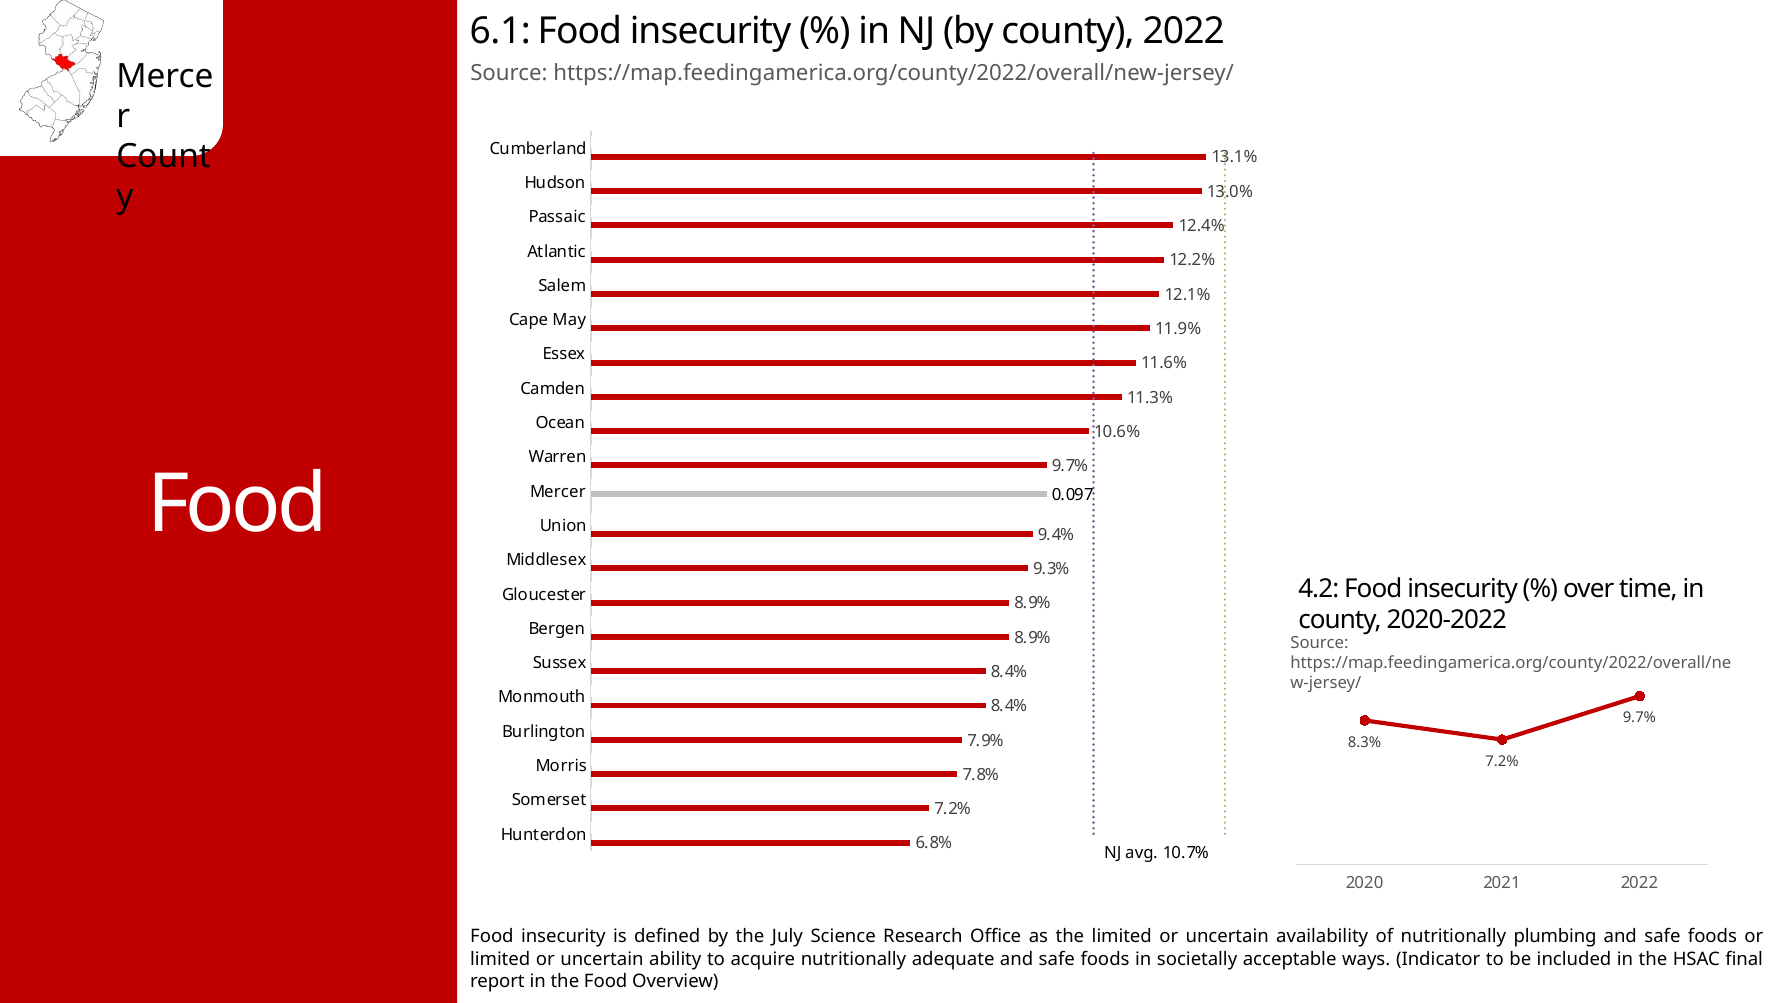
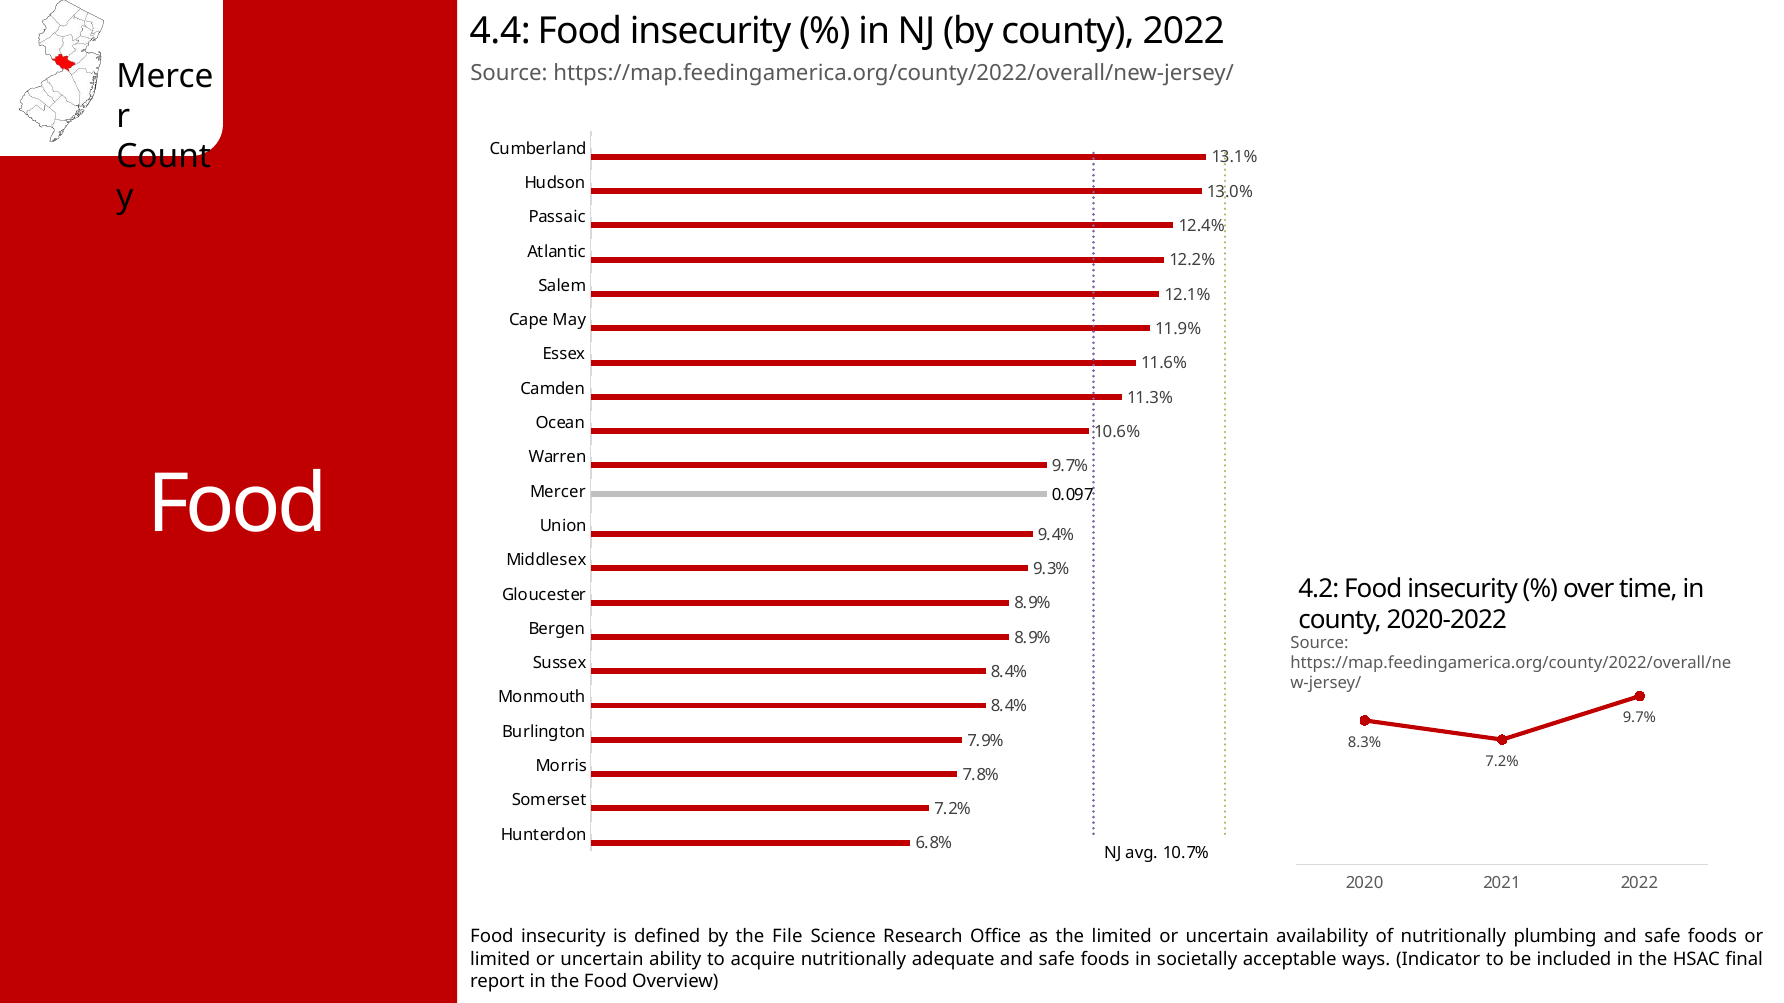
6.1: 6.1 -> 4.4 (500, 32)
July: July -> File (787, 937)
